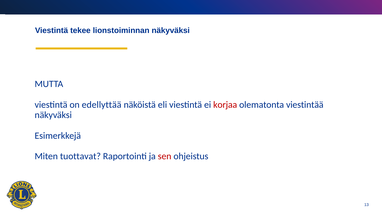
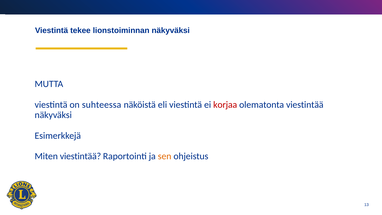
edellyttää: edellyttää -> suhteessa (102, 105)
Miten tuottavat: tuottavat -> viestintää (80, 156)
sen colour: red -> orange (165, 156)
